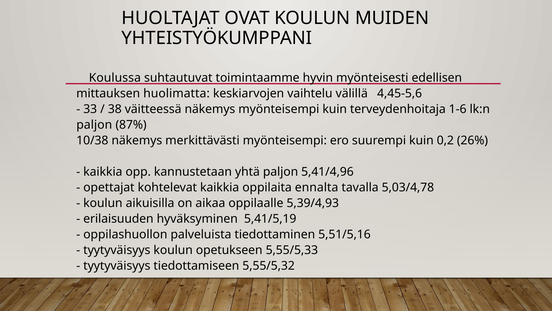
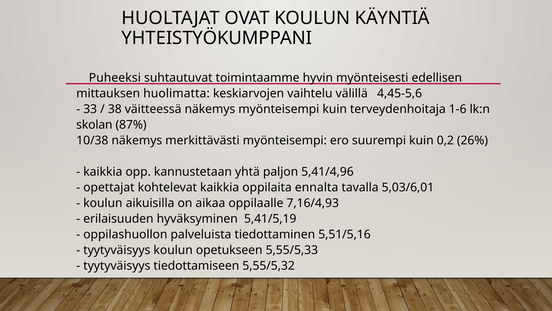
MUIDEN: MUIDEN -> KÄYNTIÄ (392, 18)
Koulussa: Koulussa -> Puheeksi (115, 78)
paljon: paljon -> skolan (94, 125)
5,03/4,78: 5,03/4,78 -> 5,03/6,01 (408, 187)
5,39/4,93: 5,39/4,93 -> 7,16/4,93 (313, 203)
